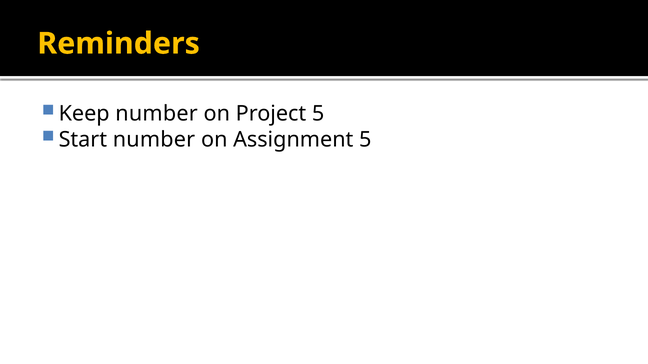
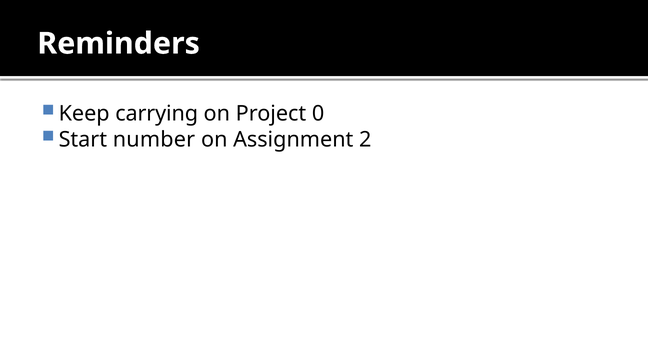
Reminders colour: yellow -> white (119, 44)
Keep number: number -> carrying (157, 114)
Project 5: 5 -> 0 (318, 114)
Assignment 5: 5 -> 2 (365, 140)
